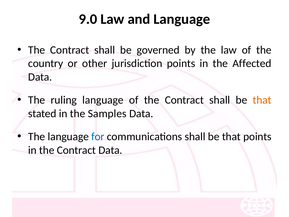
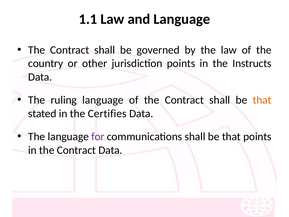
9.0: 9.0 -> 1.1 (88, 19)
Affected: Affected -> Instructs (252, 63)
Samples: Samples -> Certifies (107, 113)
for colour: blue -> purple (98, 136)
